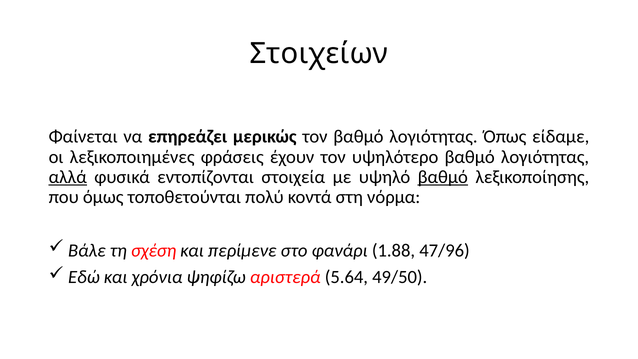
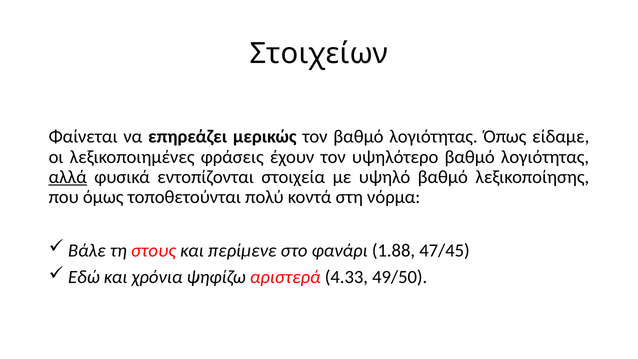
βαθμό underline: present -> none (443, 177)
σχέση: σχέση -> στους (154, 250)
47/96: 47/96 -> 47/45 (445, 250)
5.64: 5.64 -> 4.33 (346, 277)
